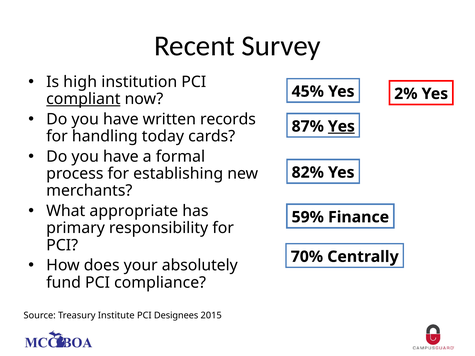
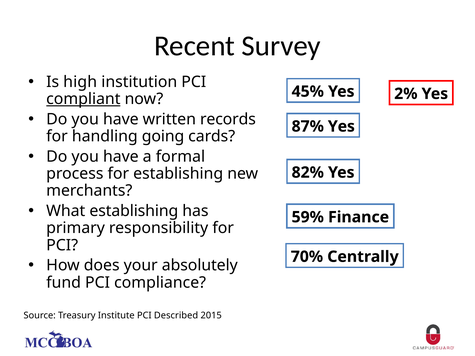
Yes underline: present -> none (341, 126)
today: today -> going (163, 136)
What appropriate: appropriate -> establishing (134, 211)
Designees: Designees -> Described (176, 316)
